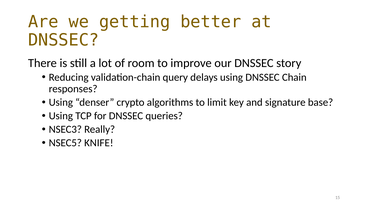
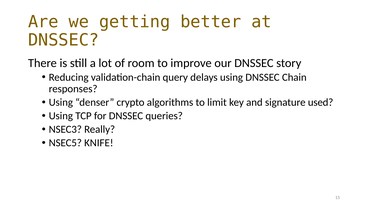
base: base -> used (321, 102)
